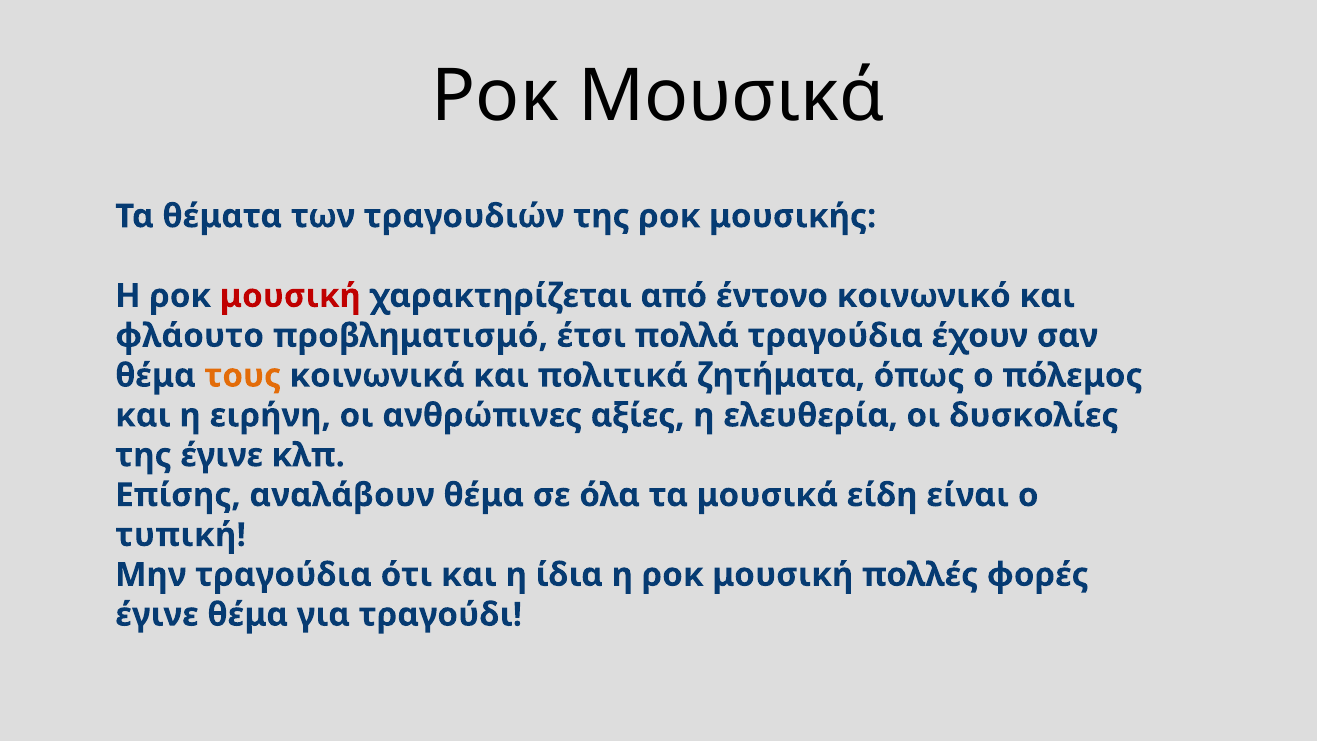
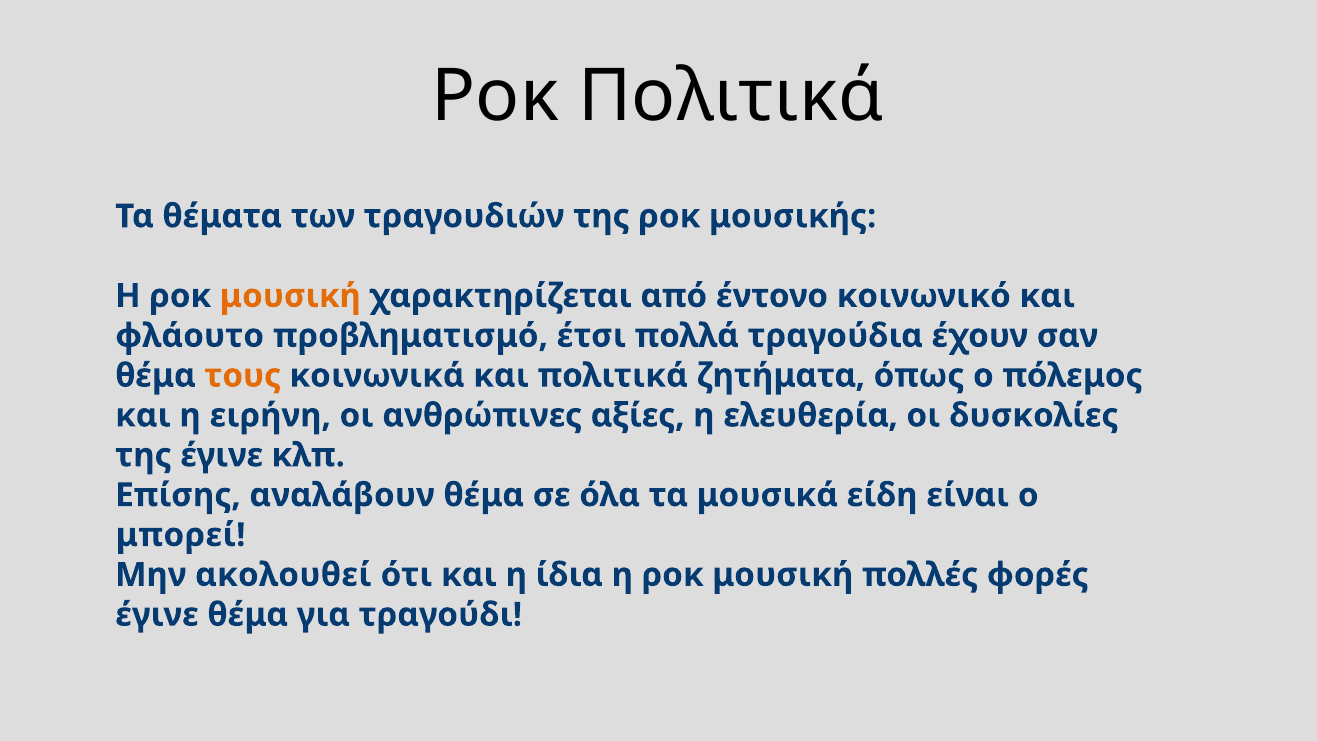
Ροκ Μουσικά: Μουσικά -> Πολιτικά (731, 96)
μουσική colour: red -> orange (290, 296)
τυπική: τυπική -> μπορεί (181, 535)
Μην τραγούδια: τραγούδια -> ακολουθεί (283, 575)
